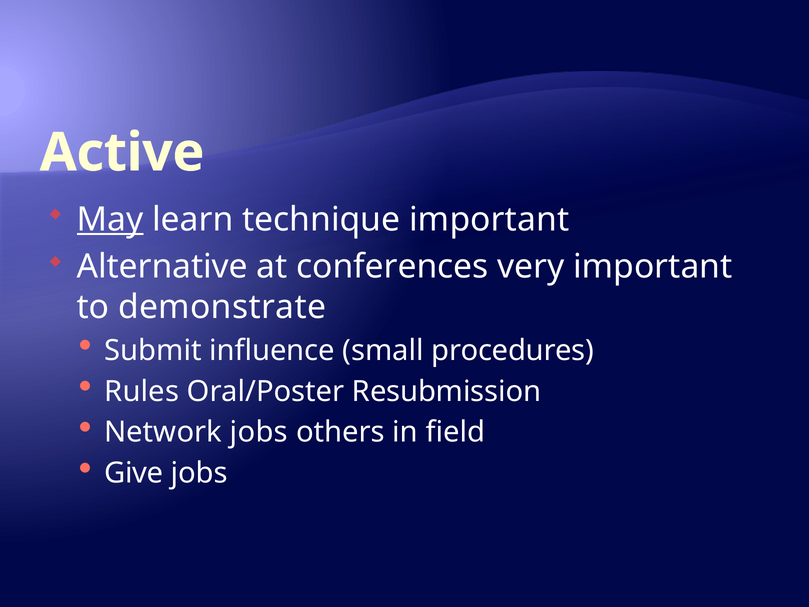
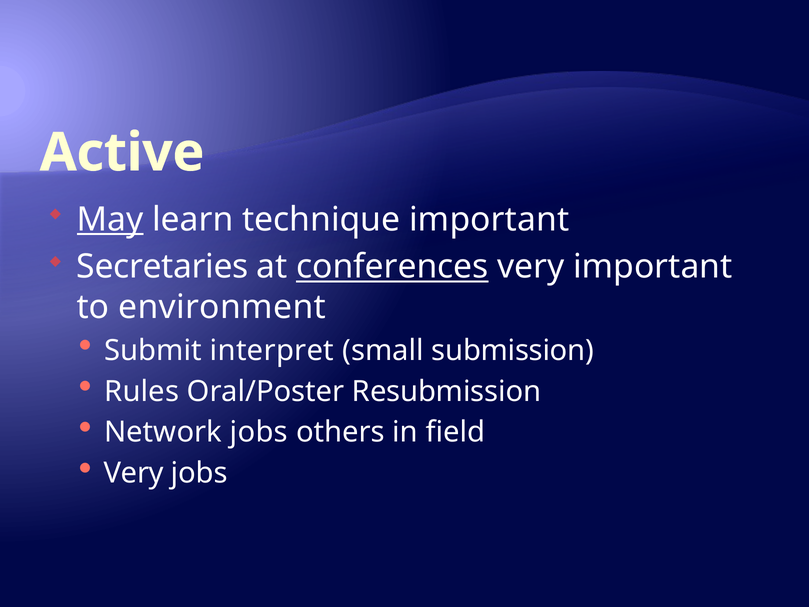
Alternative: Alternative -> Secretaries (162, 267)
conferences underline: none -> present (392, 267)
demonstrate: demonstrate -> environment (222, 307)
influence: influence -> interpret (272, 350)
procedures: procedures -> submission (513, 350)
Give: Give -> Very (134, 473)
